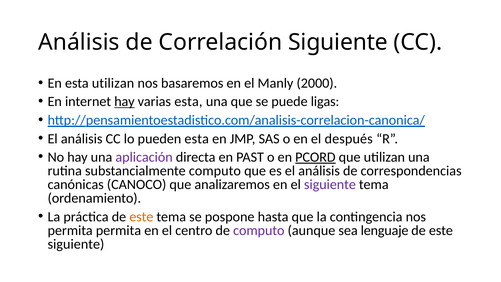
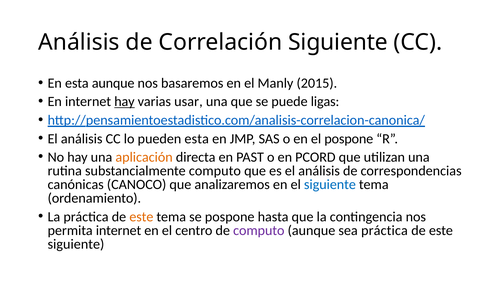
esta utilizan: utilizan -> aunque (113, 83)
2000: 2000 -> 2015 (317, 83)
varias esta: esta -> usar (188, 102)
el después: después -> pospone (349, 139)
aplicación colour: purple -> orange (144, 157)
PCORD underline: present -> none (315, 157)
siguiente colour: purple -> blue (330, 184)
permita permita: permita -> internet (119, 230)
sea lenguaje: lenguaje -> práctica (384, 230)
